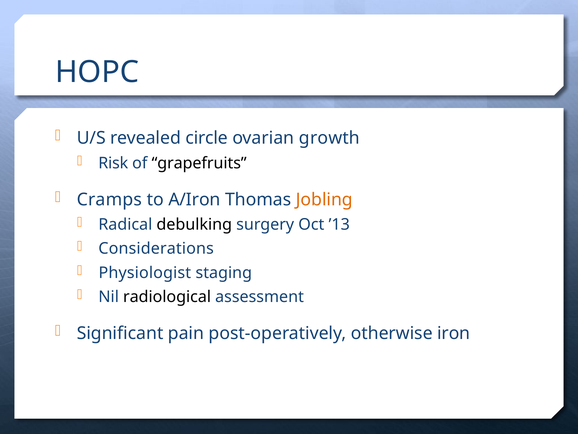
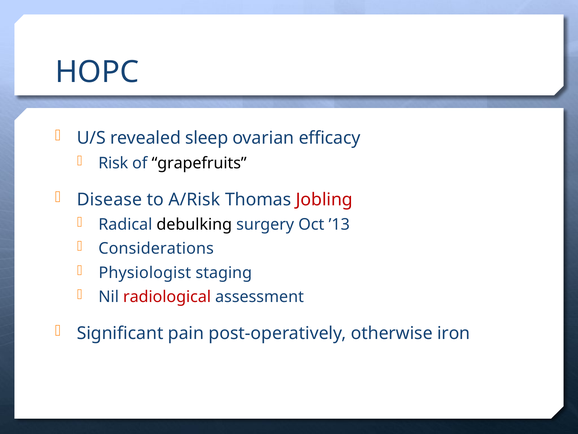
circle: circle -> sleep (207, 138)
growth: growth -> efficacy (330, 138)
Cramps: Cramps -> Disease (109, 199)
A/Iron: A/Iron -> A/Risk (194, 199)
Jobling colour: orange -> red (324, 199)
radiological colour: black -> red (167, 297)
